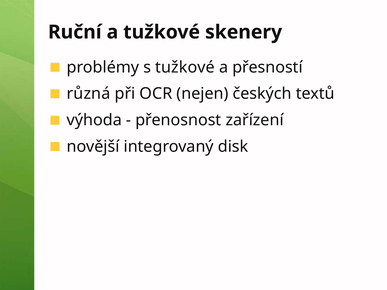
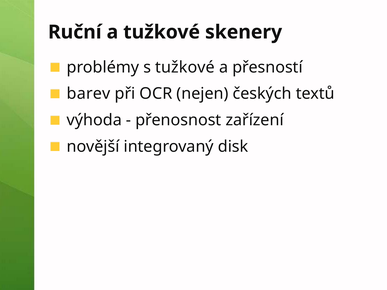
různá: různá -> barev (89, 94)
